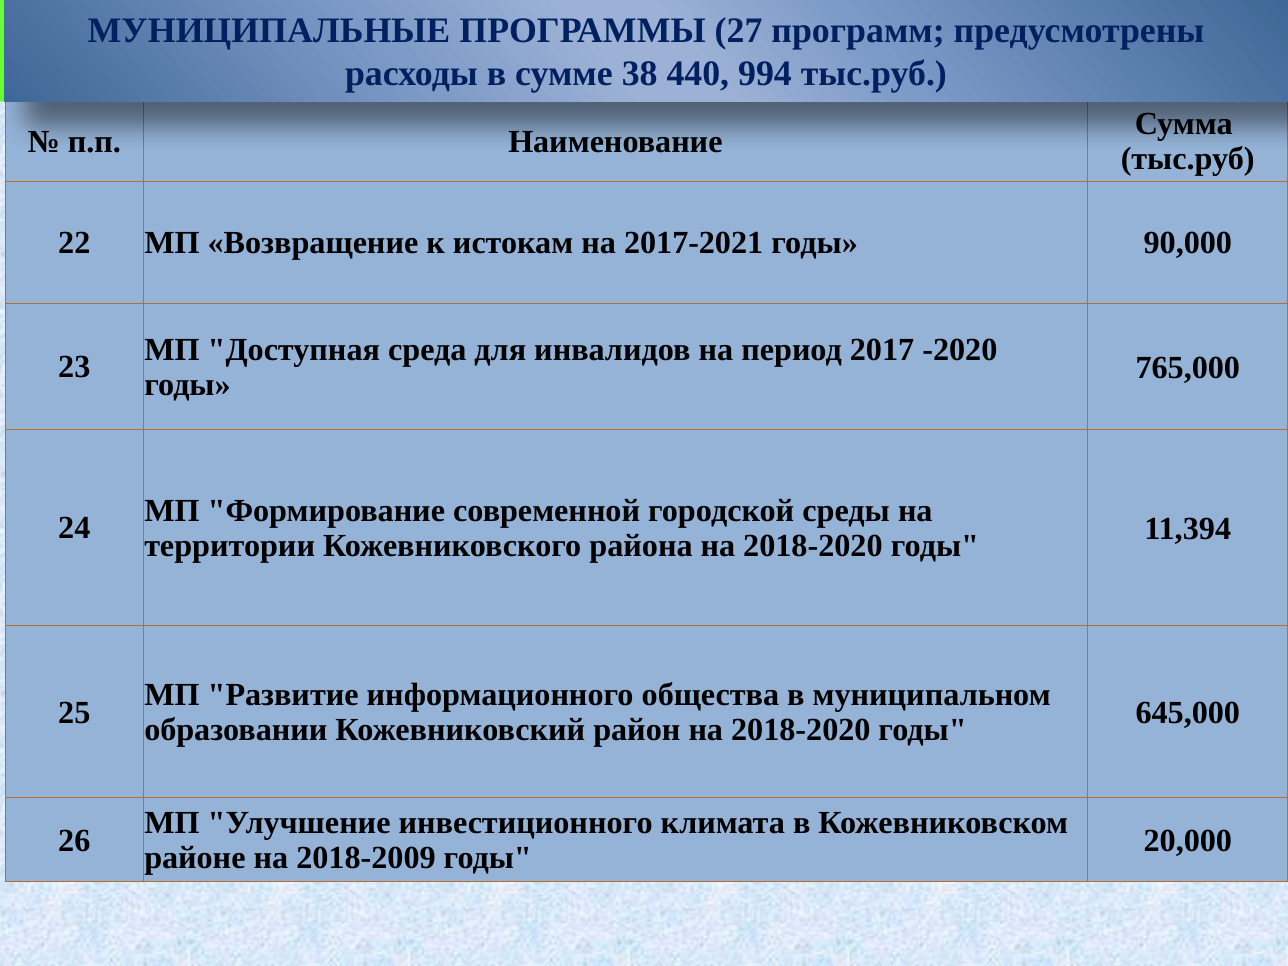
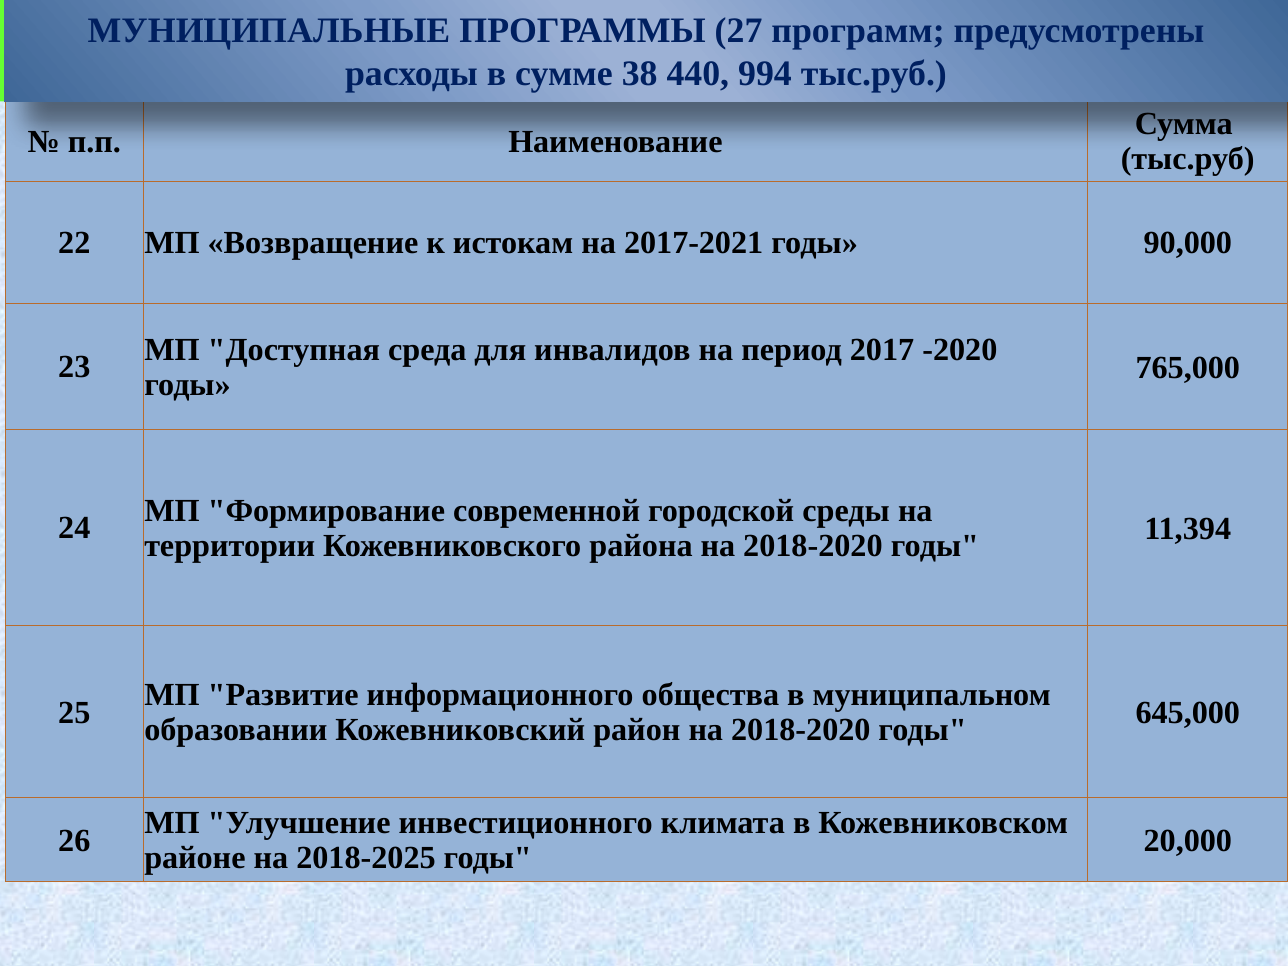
2018-2009: 2018-2009 -> 2018-2025 (366, 858)
